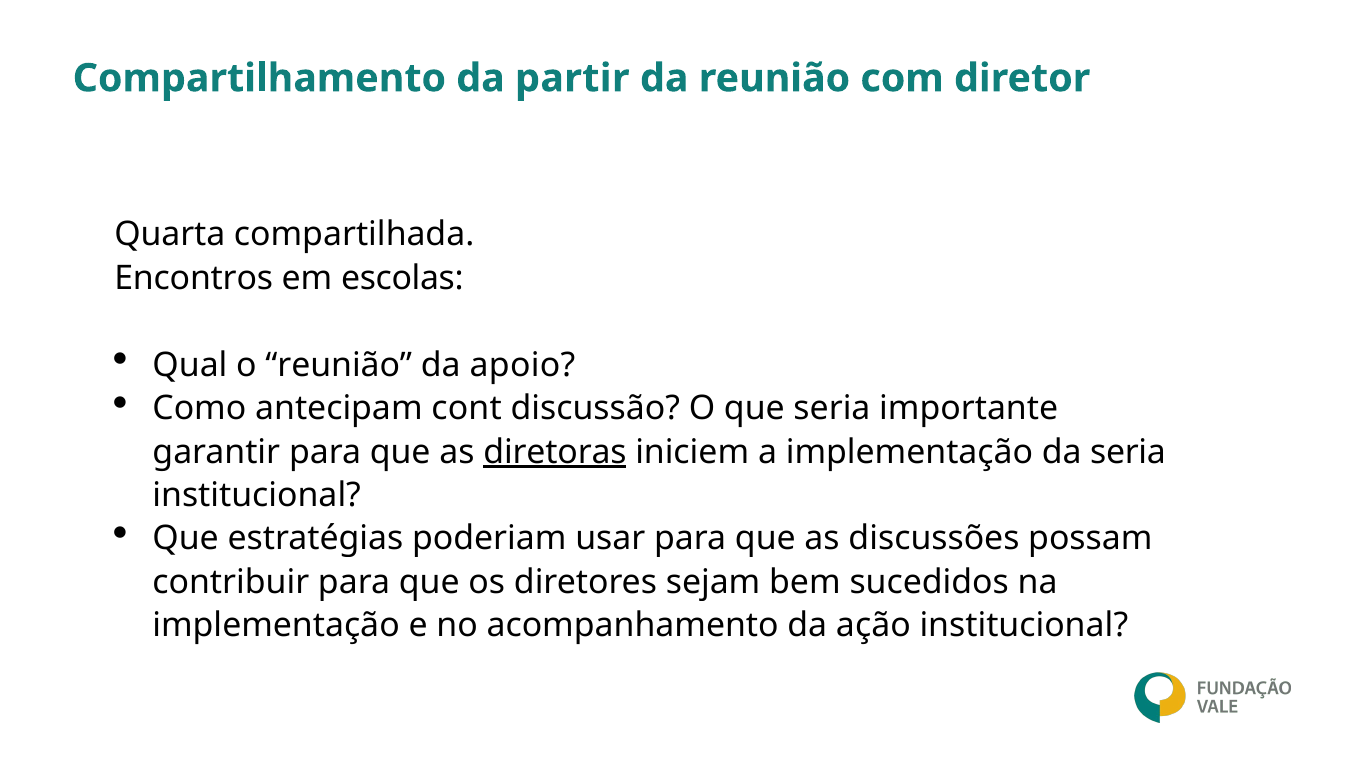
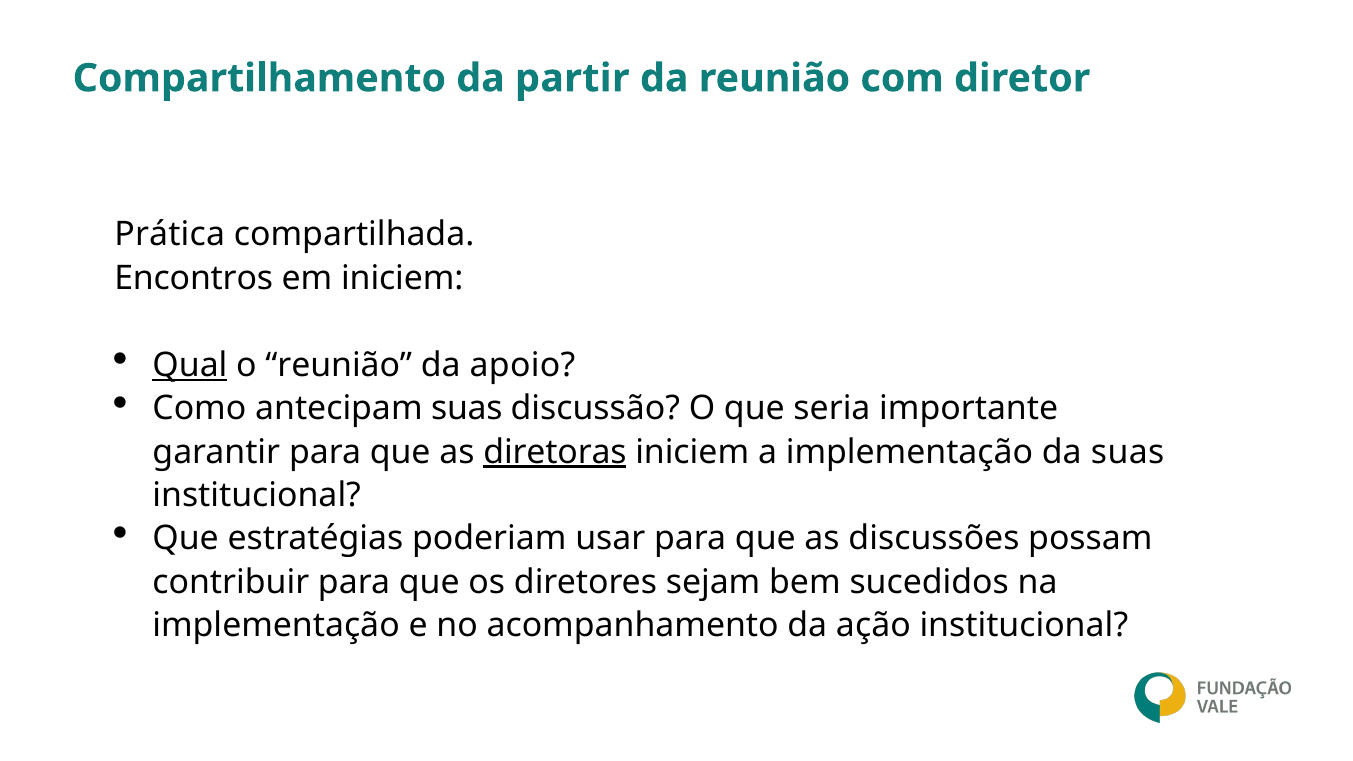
Quarta: Quarta -> Prática (170, 235)
em escolas: escolas -> iniciem (402, 278)
Qual underline: none -> present (190, 365)
antecipam cont: cont -> suas (467, 409)
da seria: seria -> suas (1128, 452)
